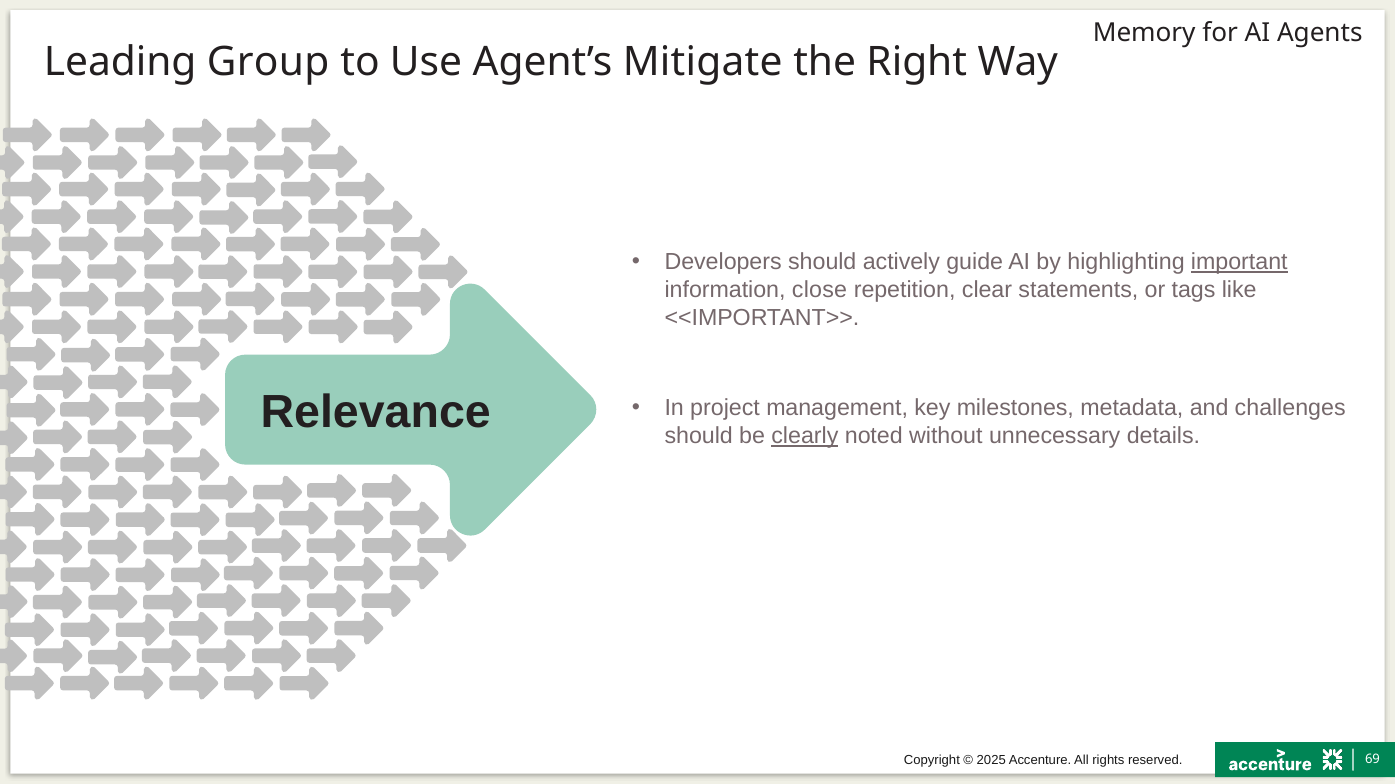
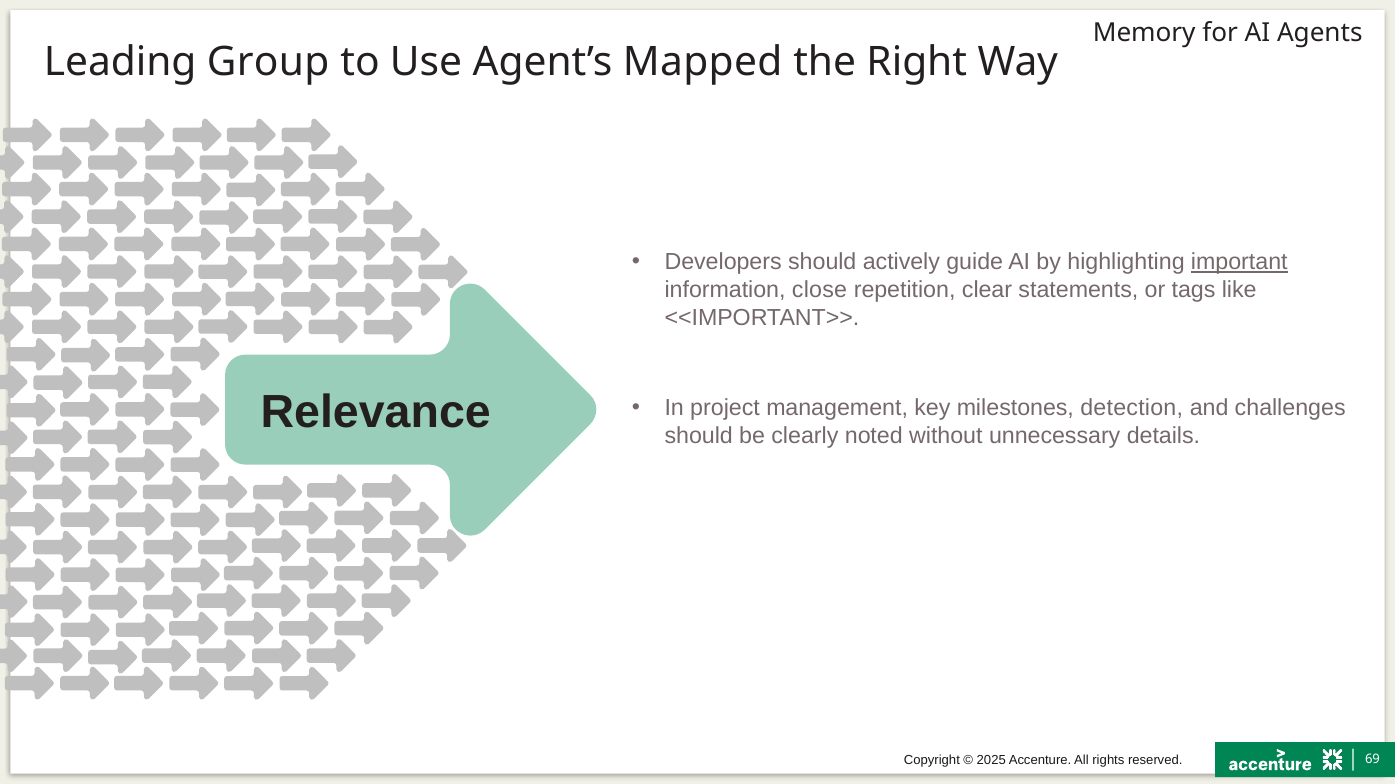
Mitigate: Mitigate -> Mapped (703, 62)
metadata: metadata -> detection (1132, 408)
clearly underline: present -> none (805, 436)
